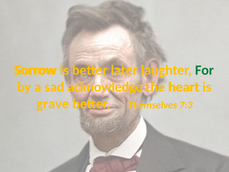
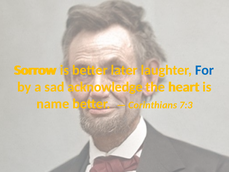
For colour: green -> blue (204, 70)
grave: grave -> name (53, 104)
Themselves: Themselves -> Corinthians (153, 105)
